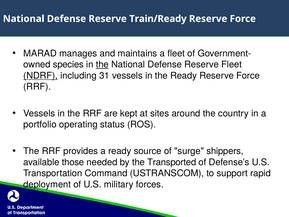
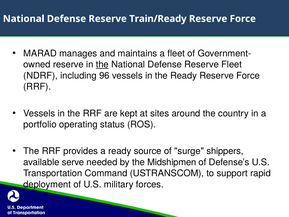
species: species -> reserve (68, 64)
NDRF underline: present -> none (41, 76)
31: 31 -> 96 (104, 76)
those: those -> serve (73, 162)
Transported: Transported -> Midshipmen (172, 162)
